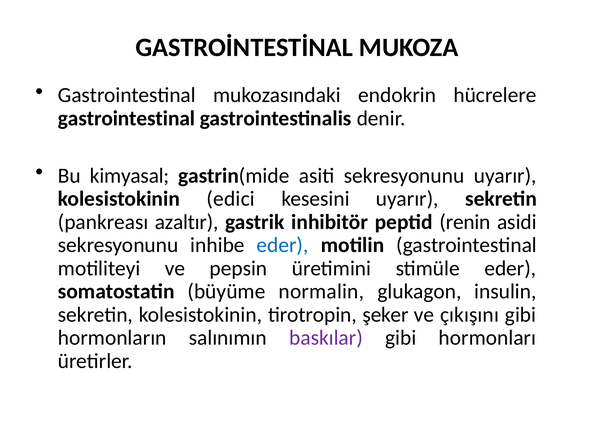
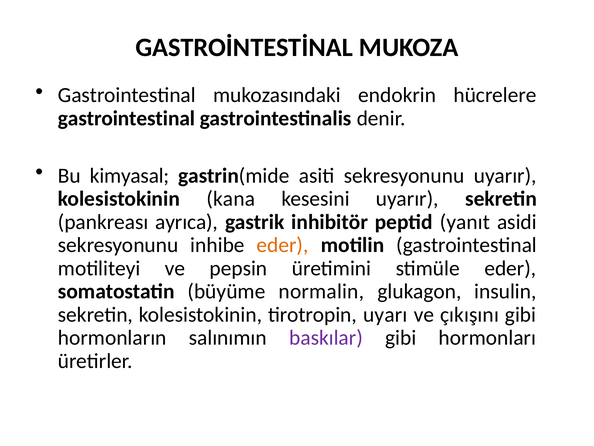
edici: edici -> kana (231, 199)
azaltır: azaltır -> ayrıca (187, 222)
renin: renin -> yanıt (465, 222)
eder colour: blue -> orange (282, 245)
şeker: şeker -> uyarı (385, 314)
